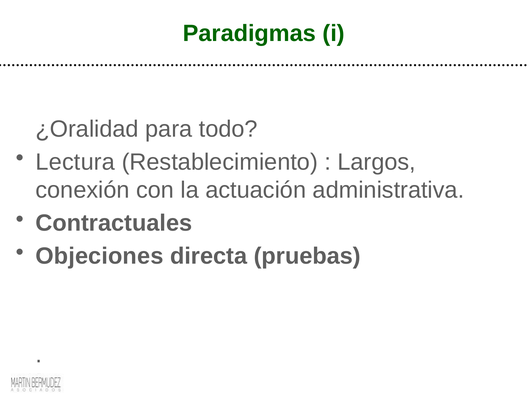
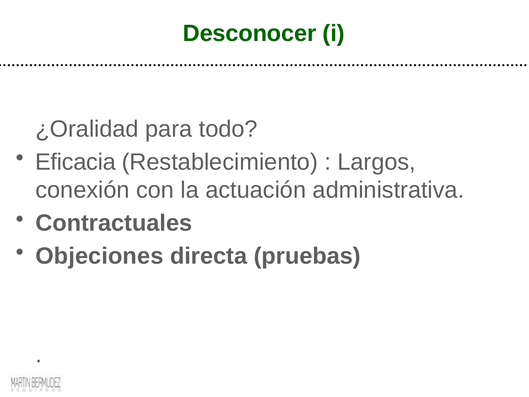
Paradigmas: Paradigmas -> Desconocer (249, 33)
Lectura: Lectura -> Eficacia (75, 162)
